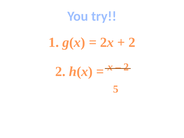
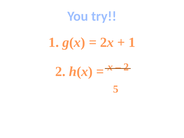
2: 2 -> 1 (132, 42)
